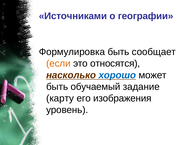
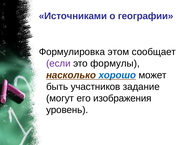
Формулировка быть: быть -> этом (118, 52)
если colour: orange -> purple (58, 63)
относятся: относятся -> формулы (115, 63)
обучаемый: обучаемый -> участников (95, 87)
карту: карту -> могут (60, 98)
